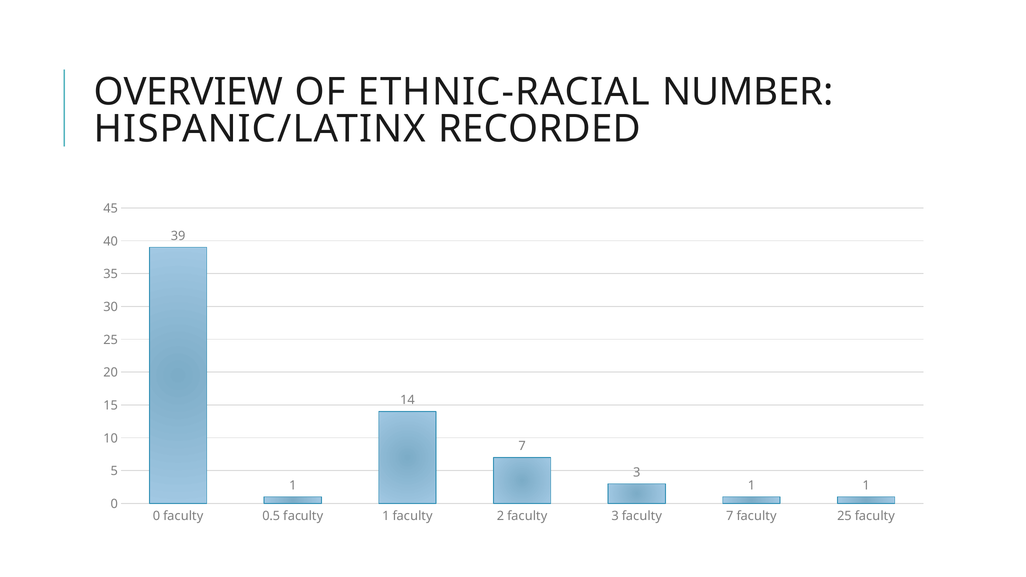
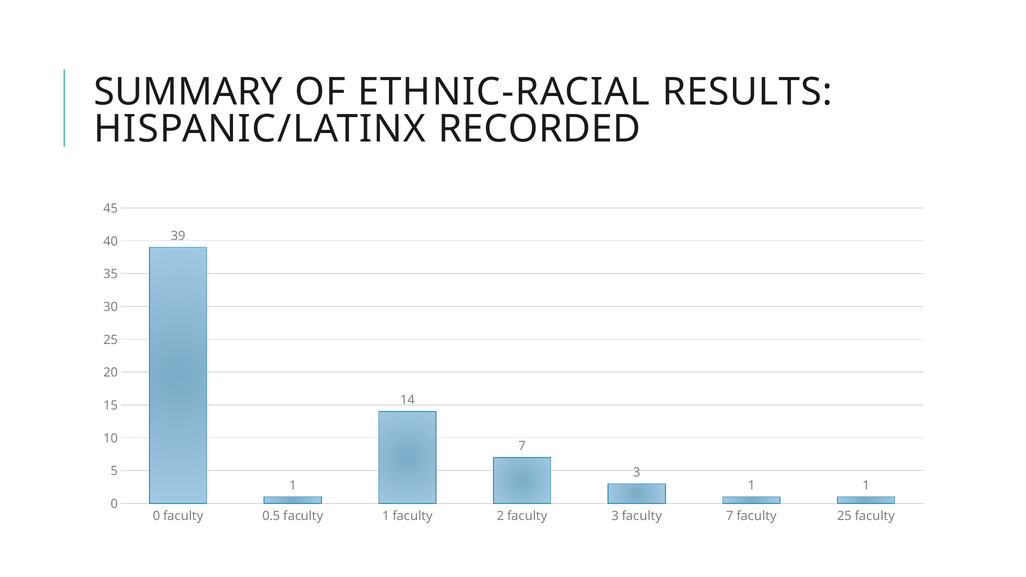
OVERVIEW: OVERVIEW -> SUMMARY (188, 92)
NUMBER: NUMBER -> RESULTS (747, 92)
